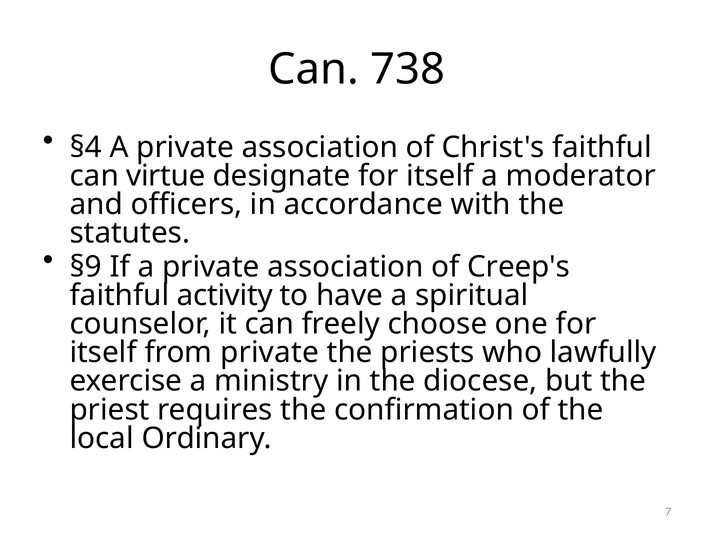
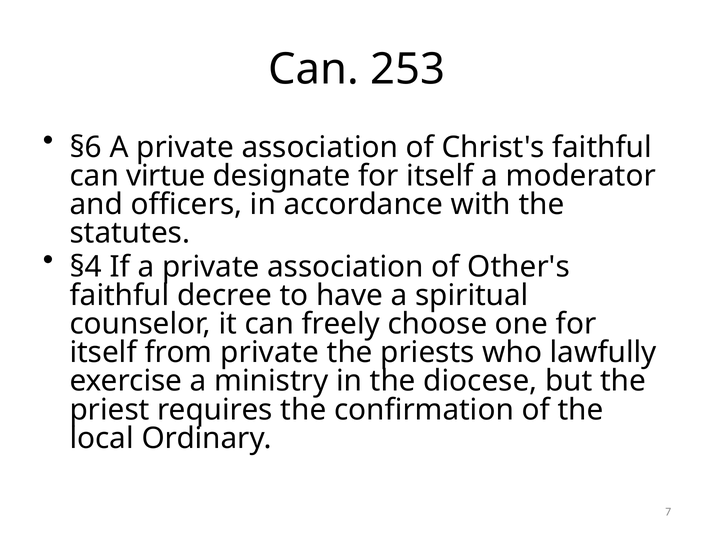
738: 738 -> 253 (408, 69)
§4: §4 -> §6 (86, 147)
§9: §9 -> §4 (86, 267)
Creep's: Creep's -> Other's (519, 267)
activity: activity -> decree (225, 295)
